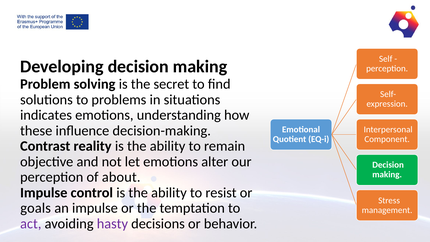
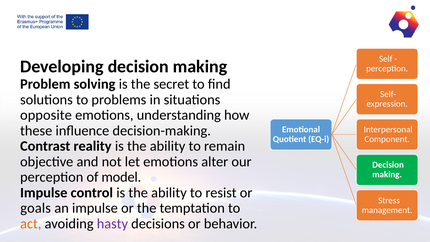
indicates: indicates -> opposite (46, 115)
about: about -> model (121, 177)
act colour: purple -> orange (31, 224)
